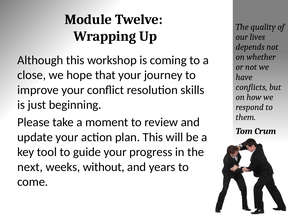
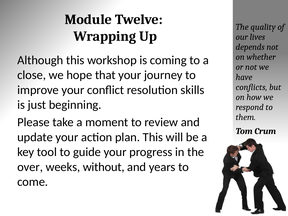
next: next -> over (30, 167)
